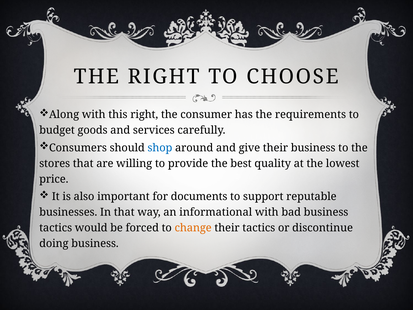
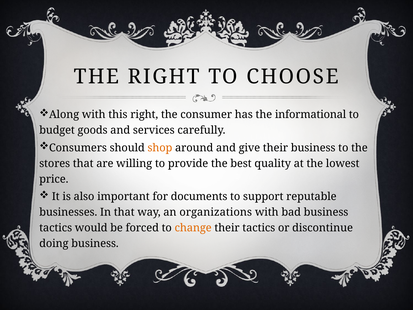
requirements: requirements -> informational (311, 115)
shop colour: blue -> orange (160, 148)
informational: informational -> organizations (216, 212)
